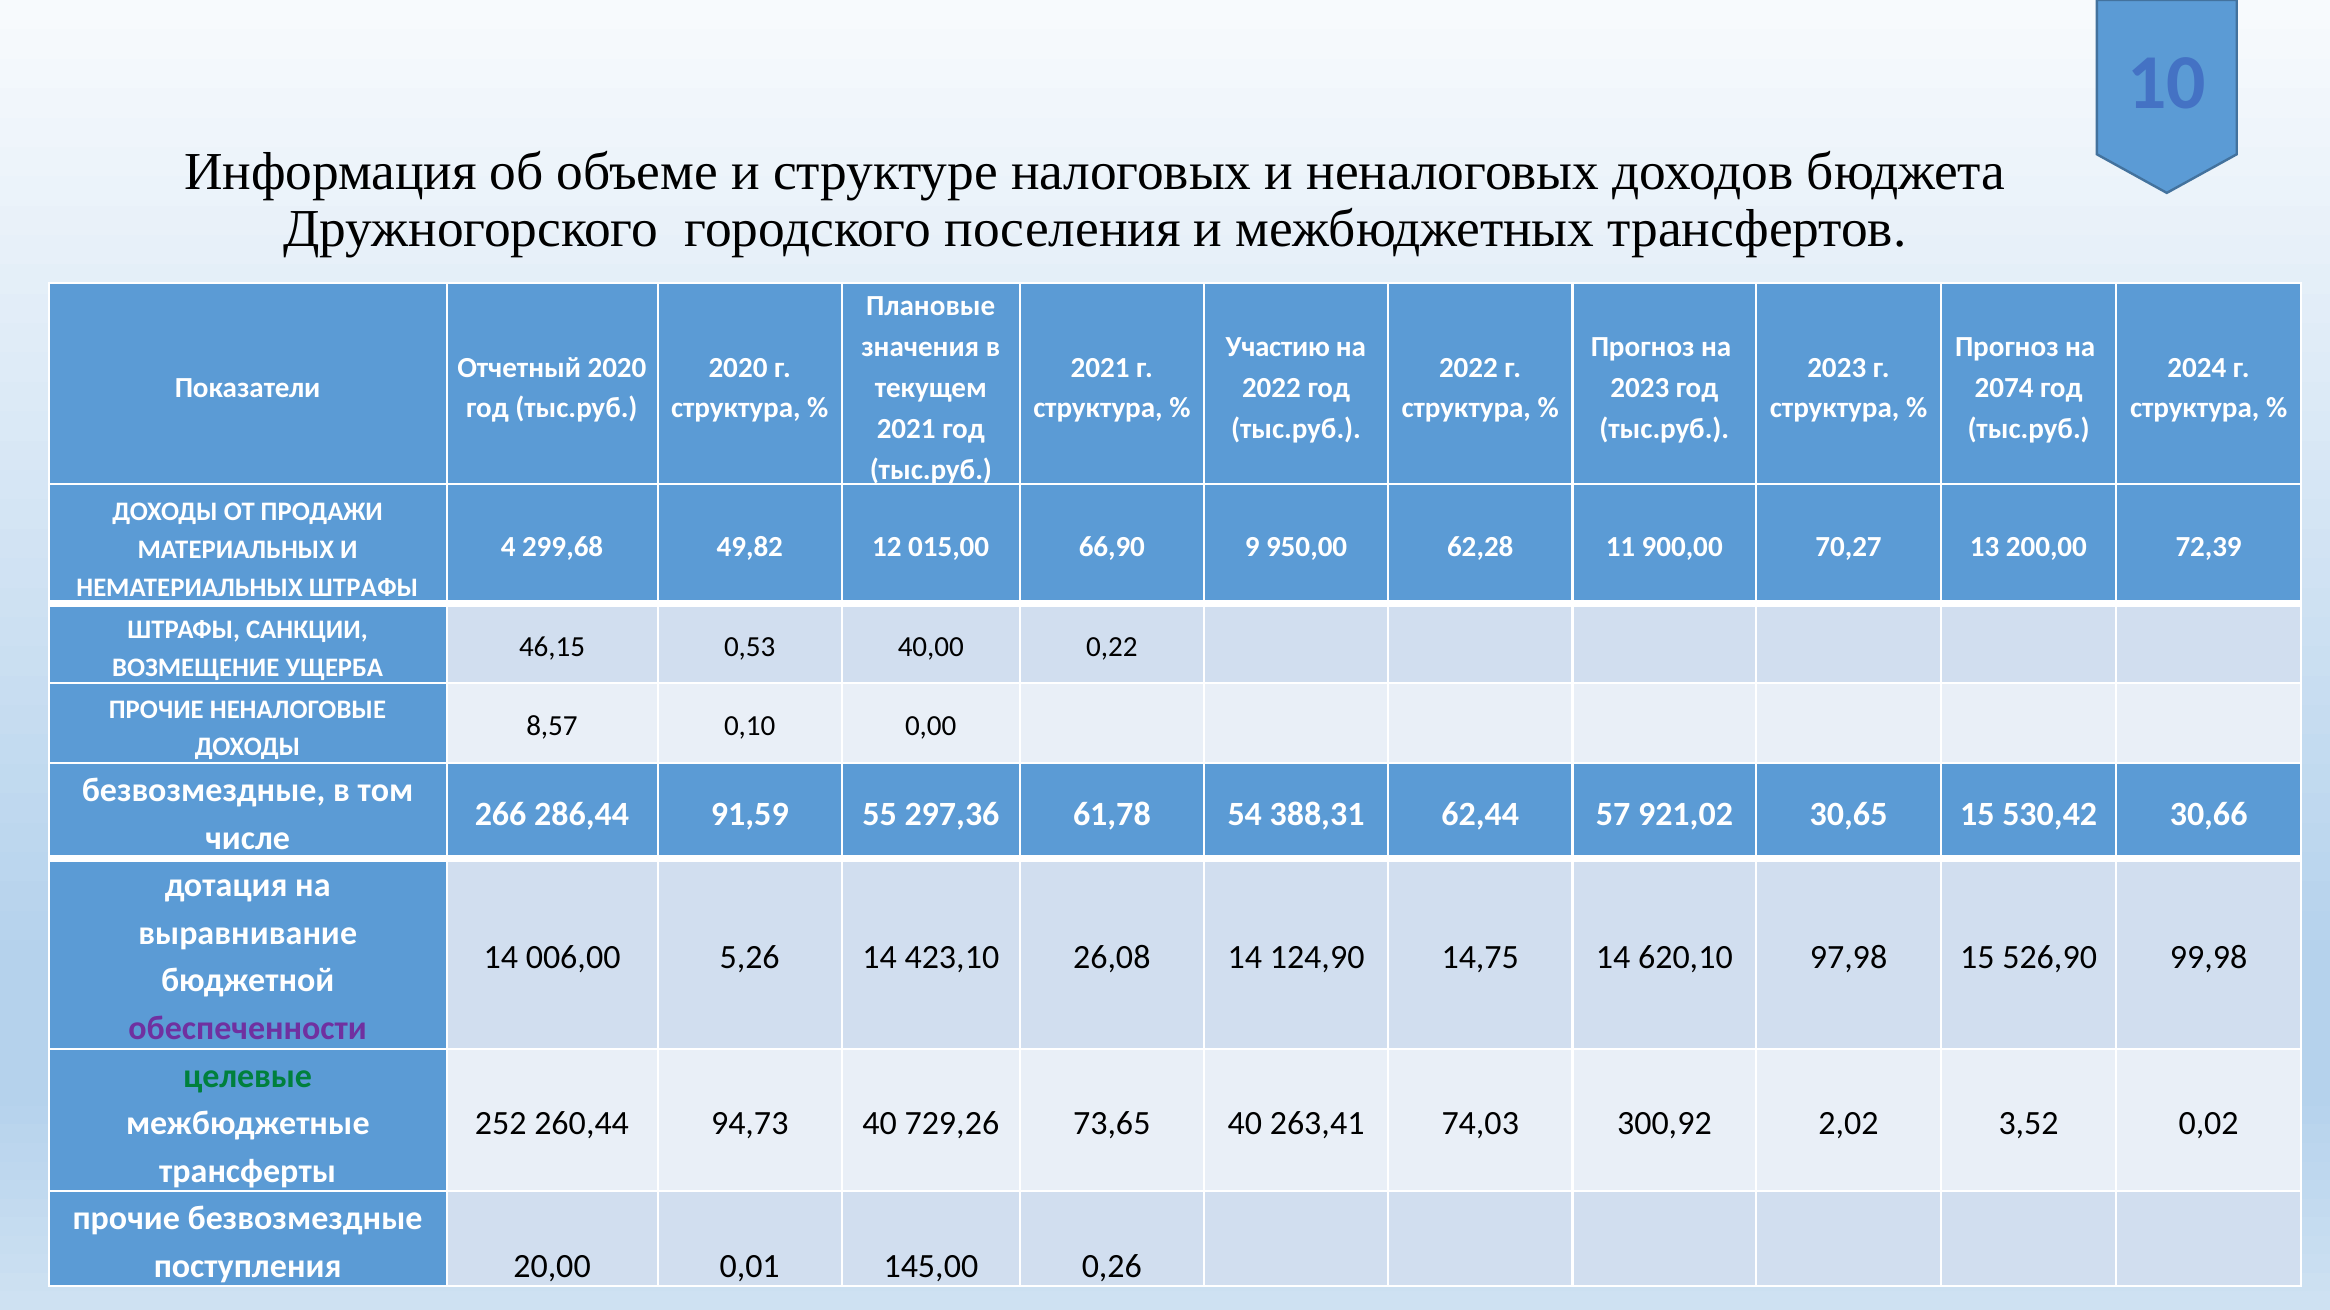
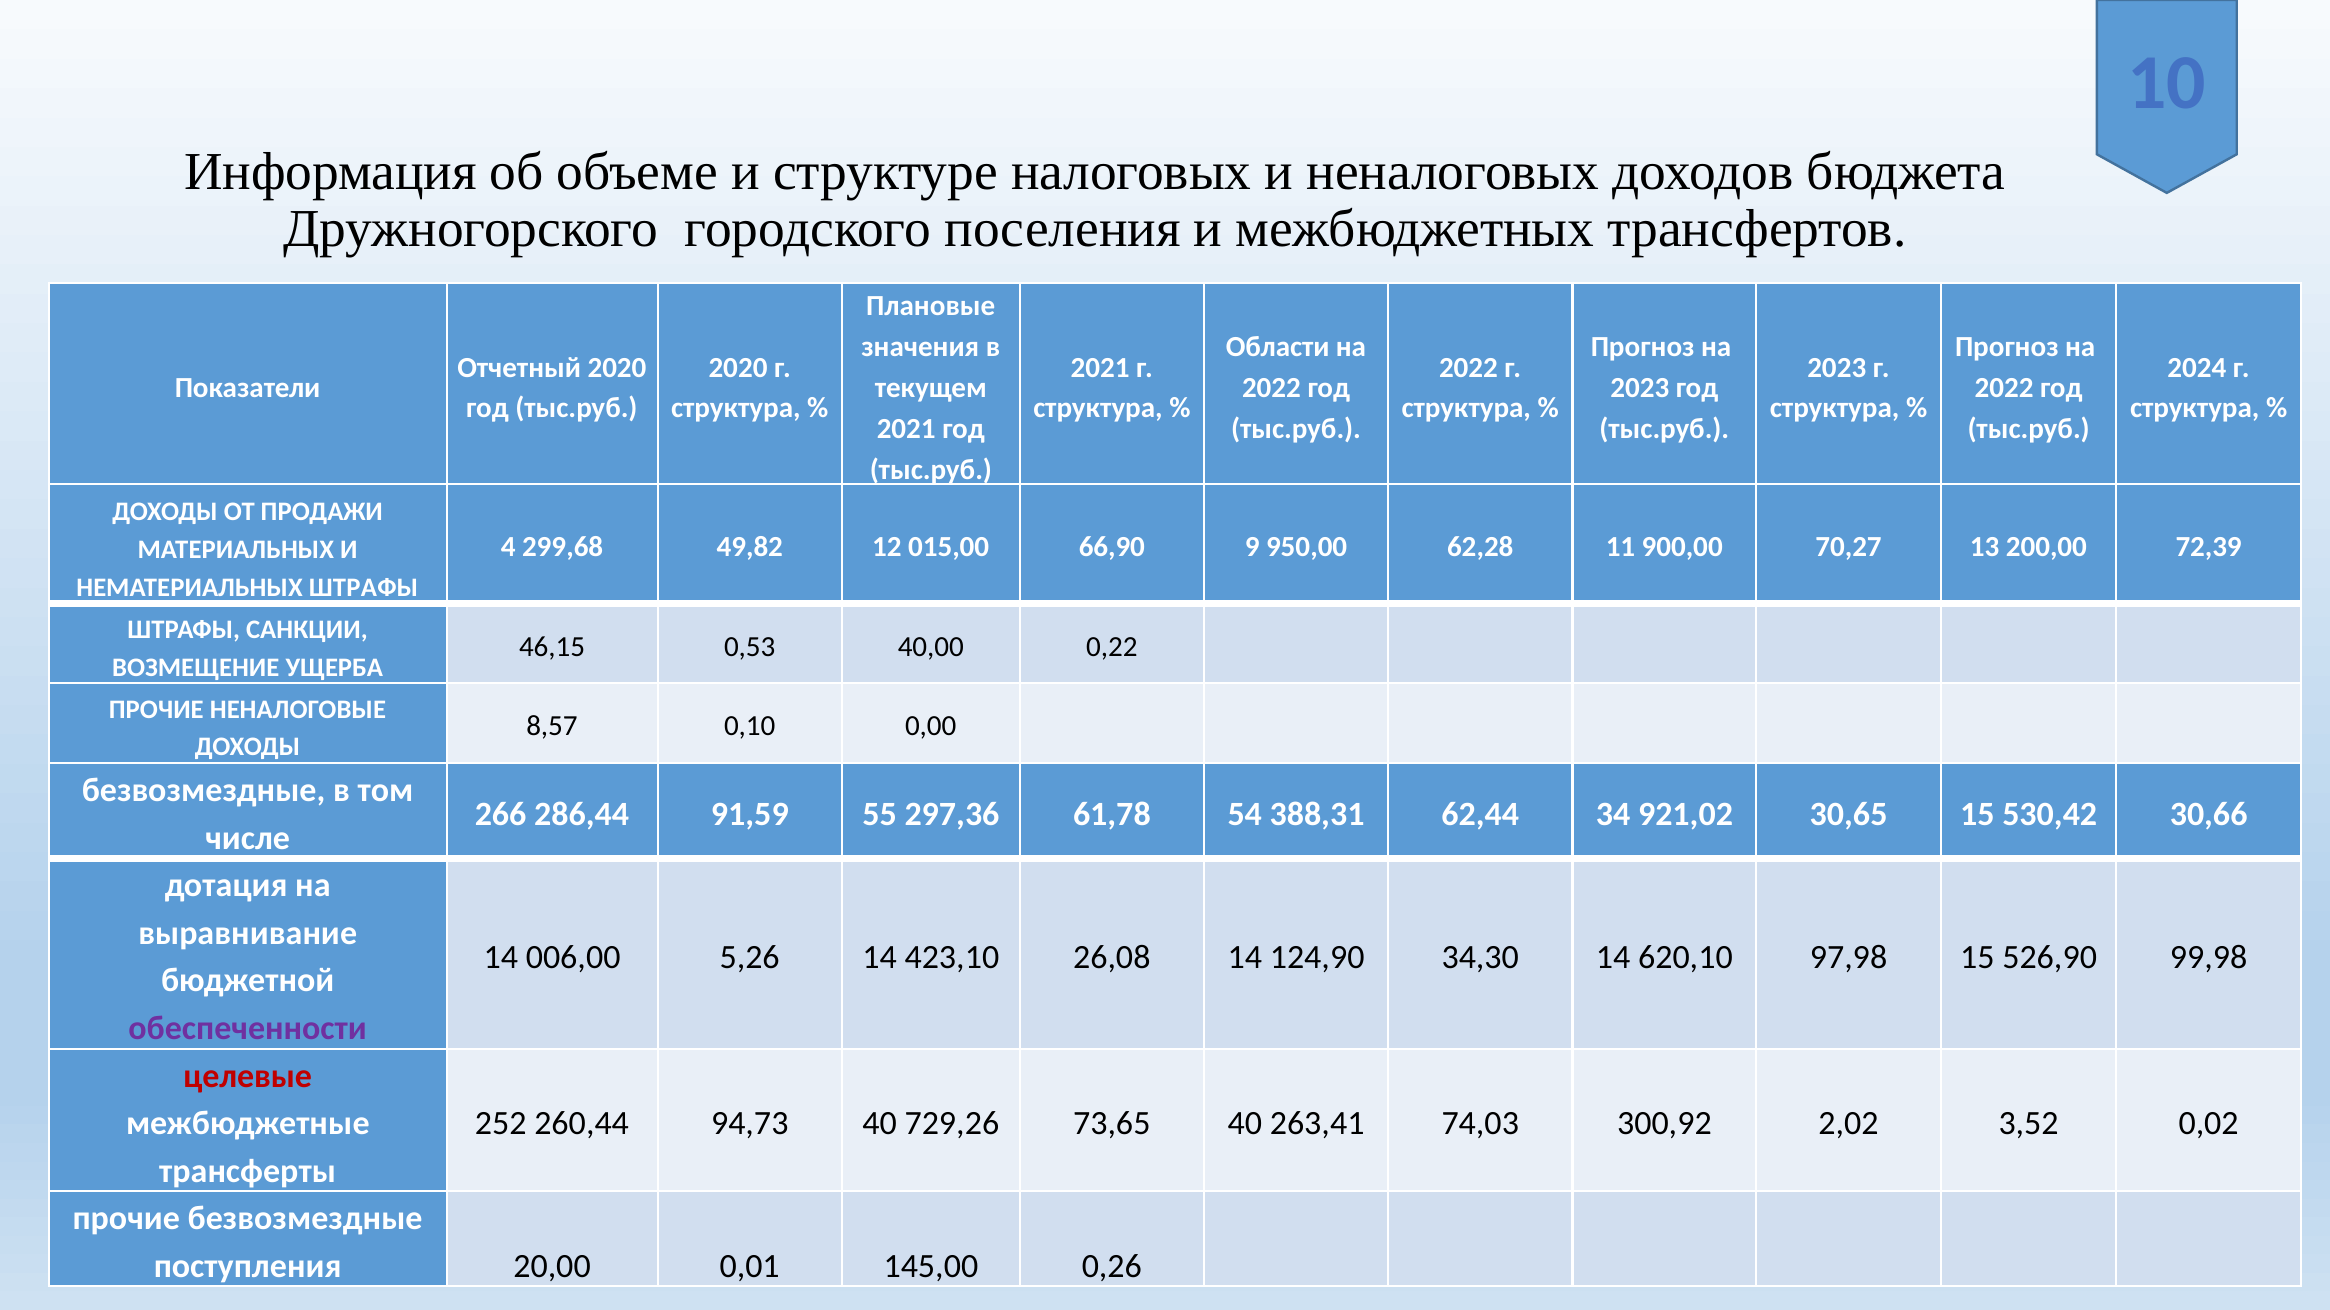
Участию: Участию -> Области (1278, 347)
2074: 2074 -> 2022 (2004, 388)
57: 57 -> 34 (1613, 815)
14,75: 14,75 -> 34,30 (1480, 957)
целевые colour: green -> red (248, 1076)
